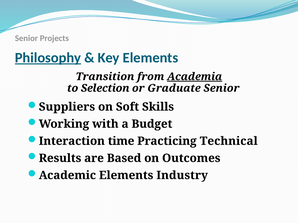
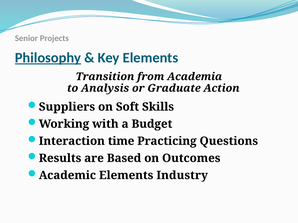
Academia underline: present -> none (195, 77)
Selection: Selection -> Analysis (105, 88)
Graduate Senior: Senior -> Action (222, 88)
Technical: Technical -> Questions (229, 141)
